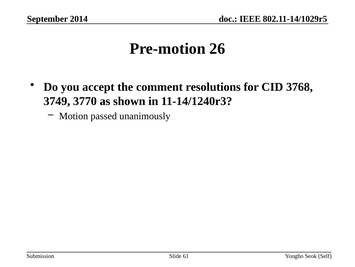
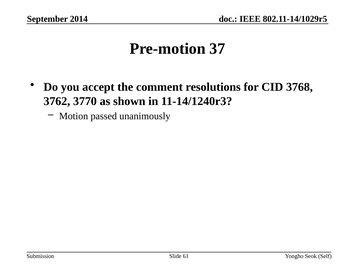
26: 26 -> 37 (217, 48)
3749: 3749 -> 3762 (57, 101)
